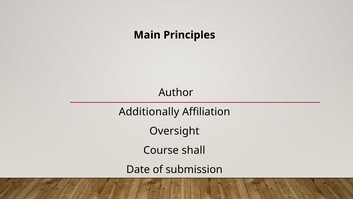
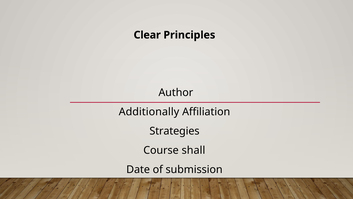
Main: Main -> Clear (147, 35)
Oversight: Oversight -> Strategies (174, 131)
